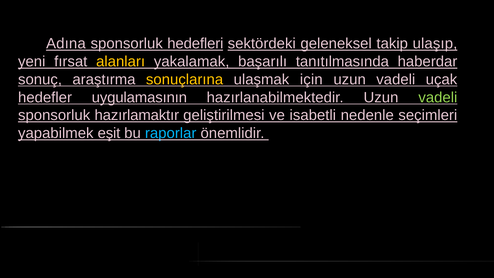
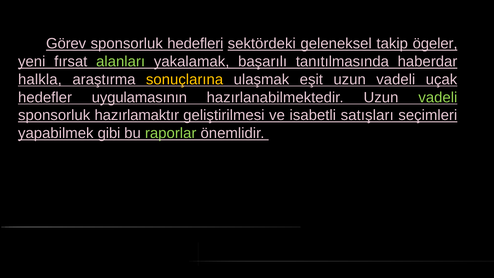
Adına: Adına -> Görev (66, 44)
ulaşıp: ulaşıp -> ögeler (435, 44)
alanları colour: yellow -> light green (121, 62)
sonuç: sonuç -> halkla (40, 79)
için: için -> eşit (311, 79)
nedenle: nedenle -> satışları (367, 115)
eşit: eşit -> gibi (109, 133)
raporlar colour: light blue -> light green (171, 133)
